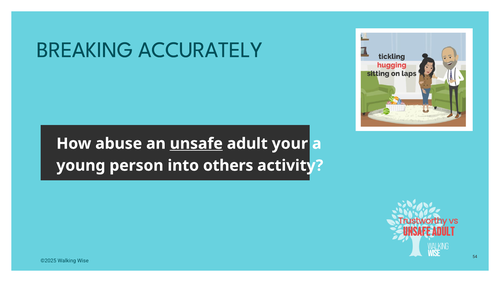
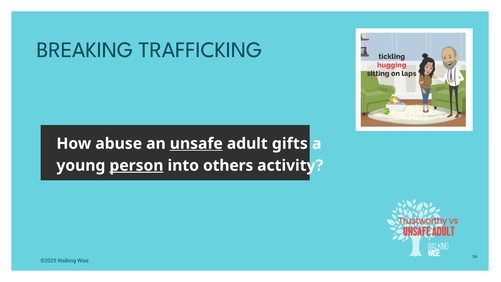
ACCURATELY: ACCURATELY -> TRAFFICKING (200, 50)
your: your -> gifts (290, 144)
person underline: none -> present (136, 165)
